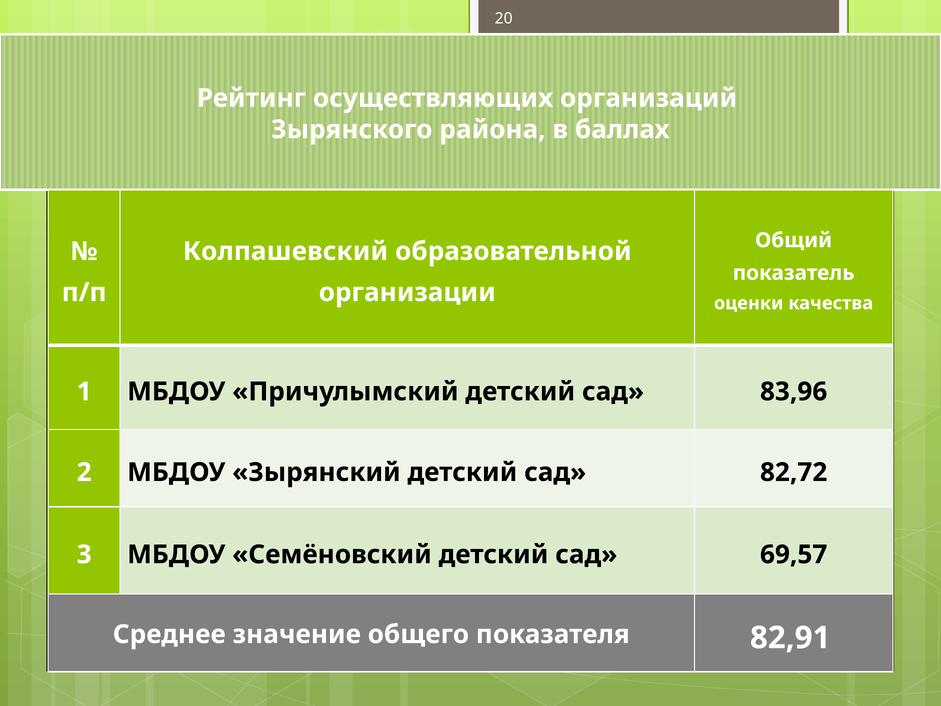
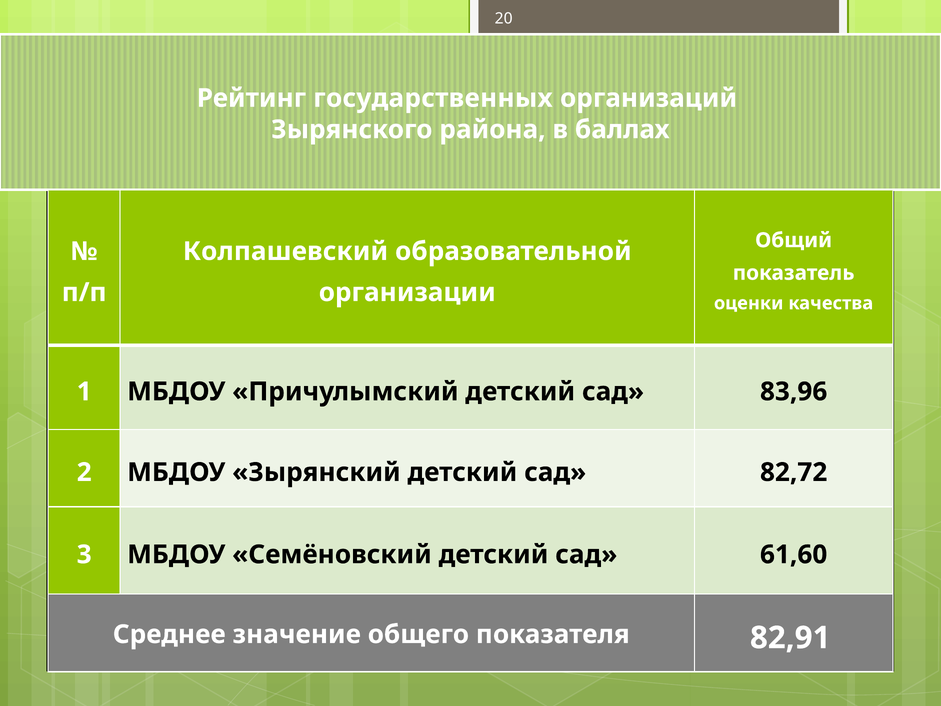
осуществляющих: осуществляющих -> государственных (433, 98)
69,57: 69,57 -> 61,60 (794, 554)
